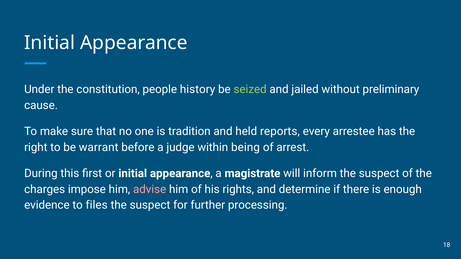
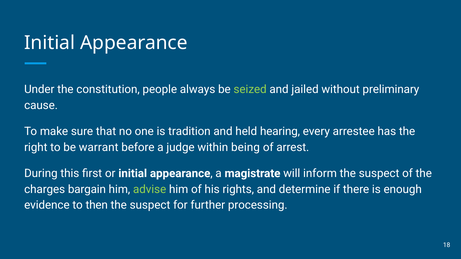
history: history -> always (198, 90)
reports: reports -> hearing (280, 132)
impose: impose -> bargain (87, 189)
advise colour: pink -> light green (150, 189)
files: files -> then (97, 205)
